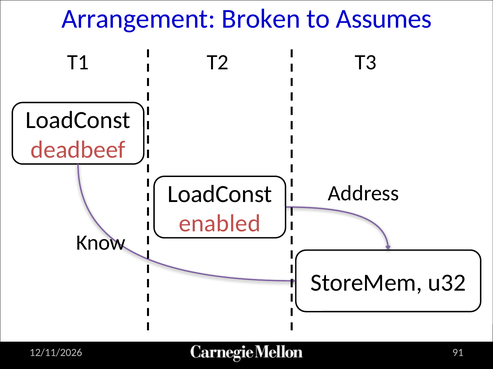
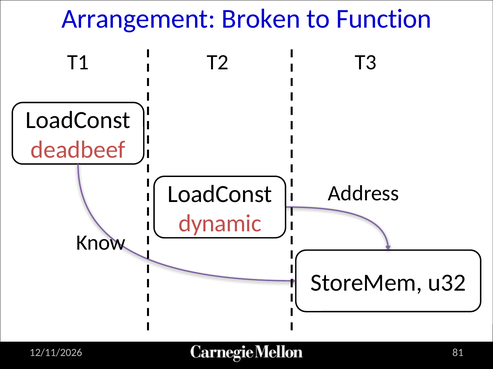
Assumes: Assumes -> Function (384, 19)
enabled: enabled -> dynamic (220, 224)
91: 91 -> 81 (458, 353)
